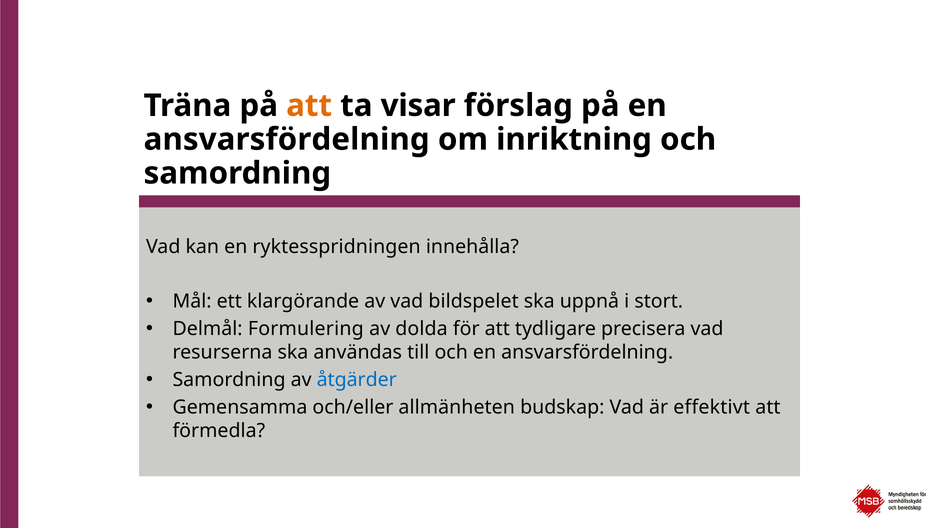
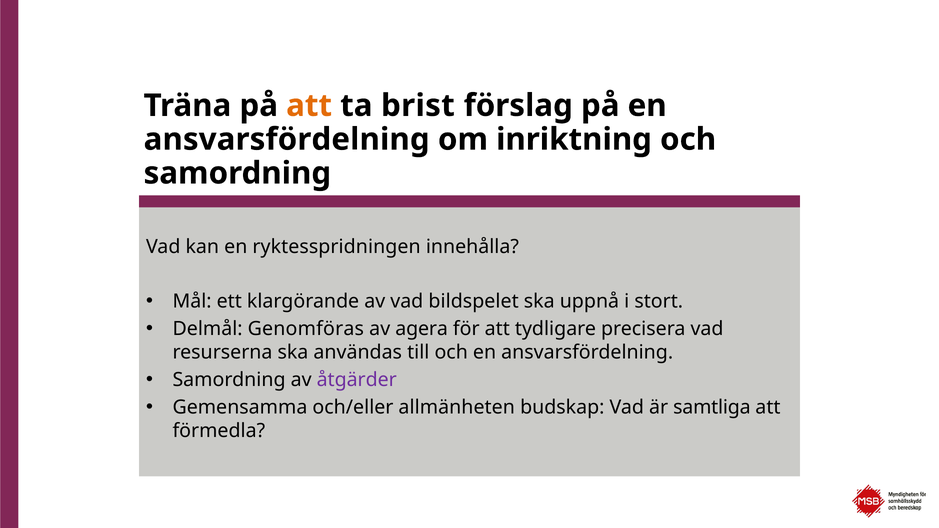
visar: visar -> brist (418, 106)
Formulering: Formulering -> Genomföras (306, 329)
dolda: dolda -> agera (422, 329)
åtgärder colour: blue -> purple (357, 380)
effektivt: effektivt -> samtliga (712, 407)
